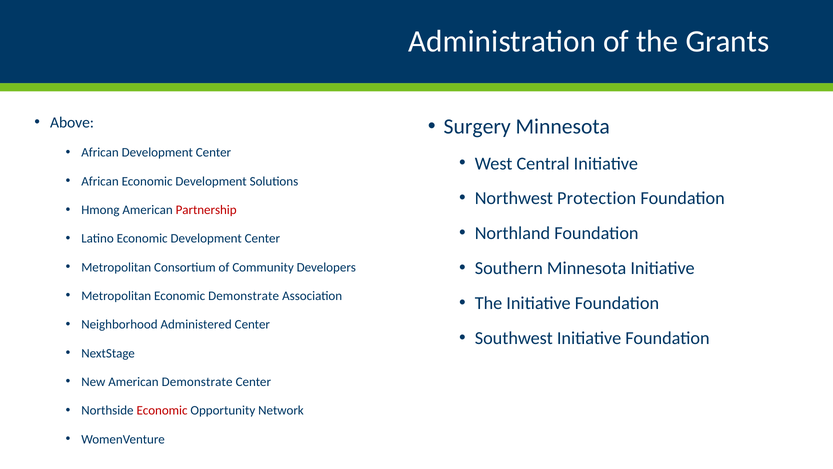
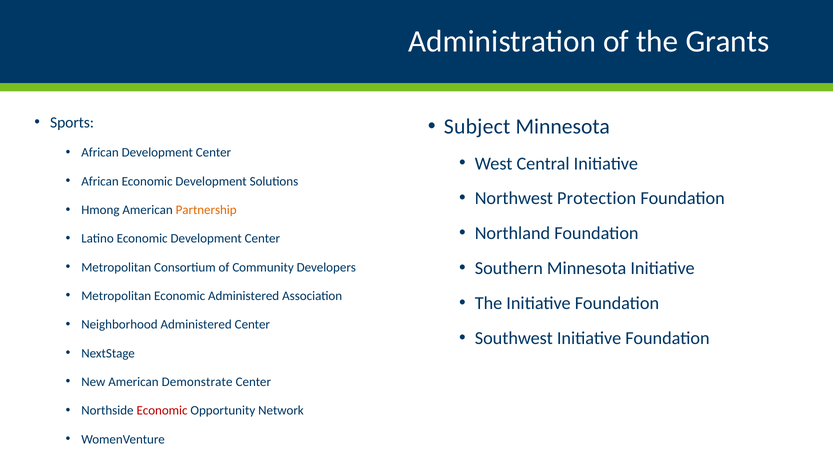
Above: Above -> Sports (72, 123)
Surgery: Surgery -> Subject (477, 127)
Partnership colour: red -> orange (206, 210)
Economic Demonstrate: Demonstrate -> Administered (244, 296)
